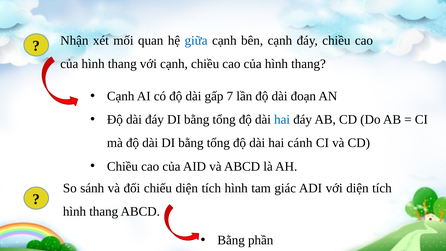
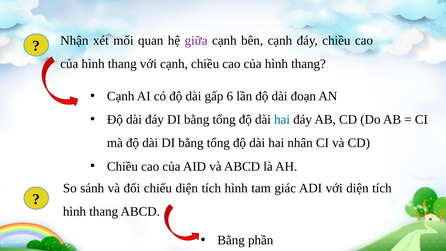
giữa colour: blue -> purple (196, 40)
7: 7 -> 6 (230, 96)
cánh: cánh -> nhân (300, 143)
